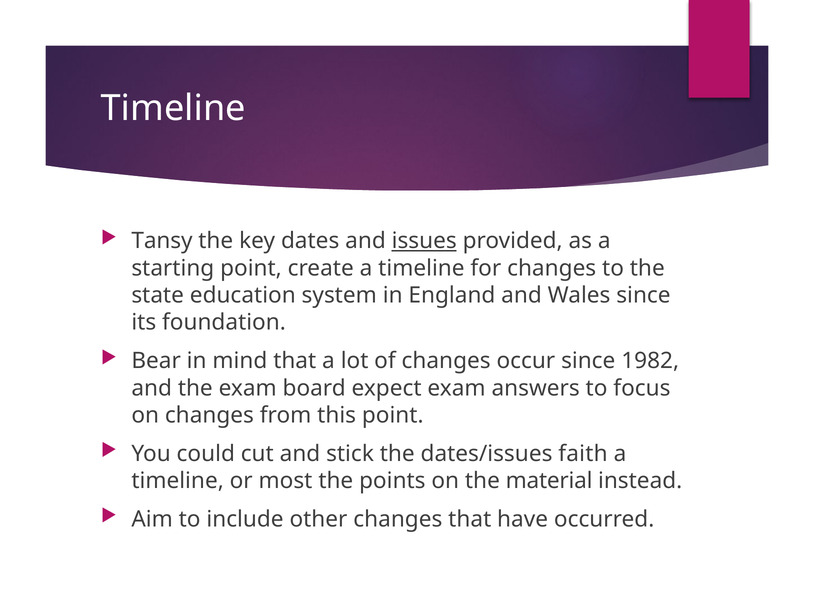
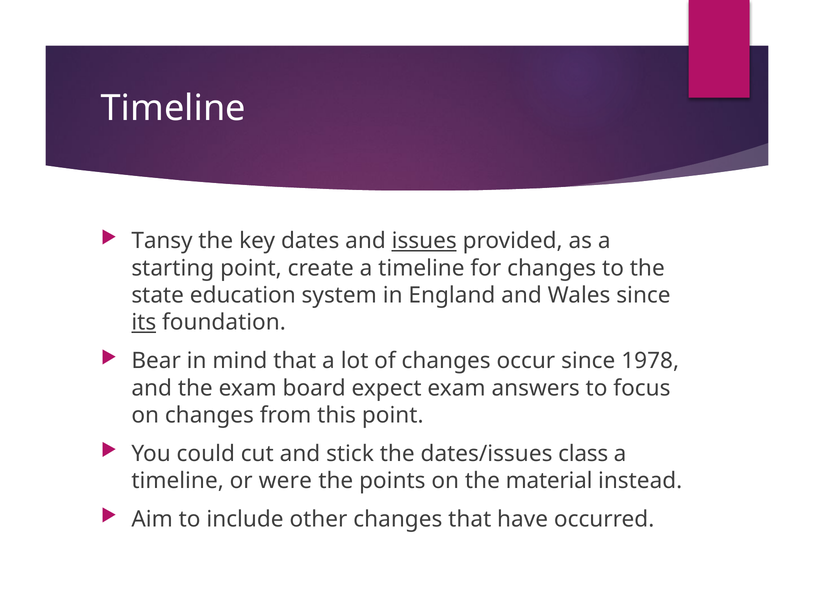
its underline: none -> present (144, 322)
1982: 1982 -> 1978 (650, 361)
faith: faith -> class (583, 453)
most: most -> were (285, 481)
